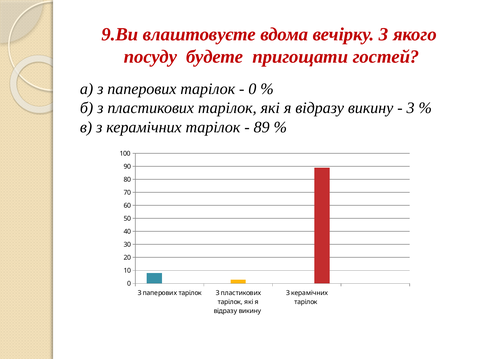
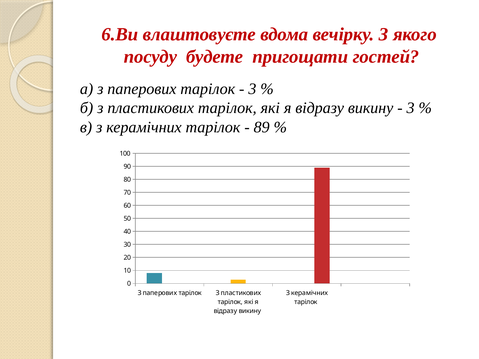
9.Ви: 9.Ви -> 6.Ви (120, 34)
0: 0 -> 3 (252, 89)
